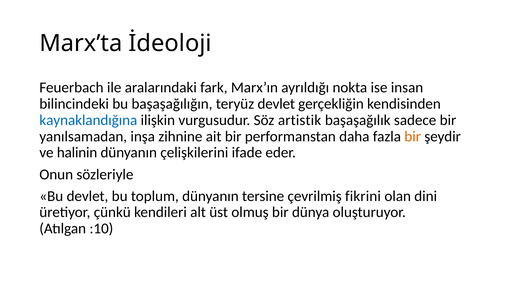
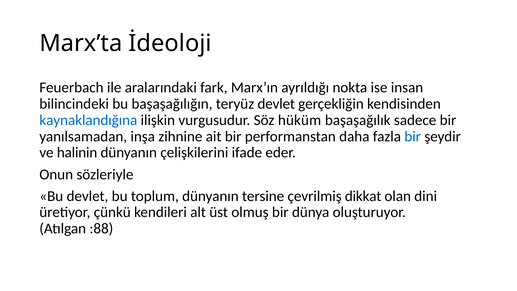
artistik: artistik -> hüküm (300, 120)
bir colour: orange -> blue (413, 136)
fikrini: fikrini -> dikkat (363, 196)
:10: :10 -> :88 (101, 228)
